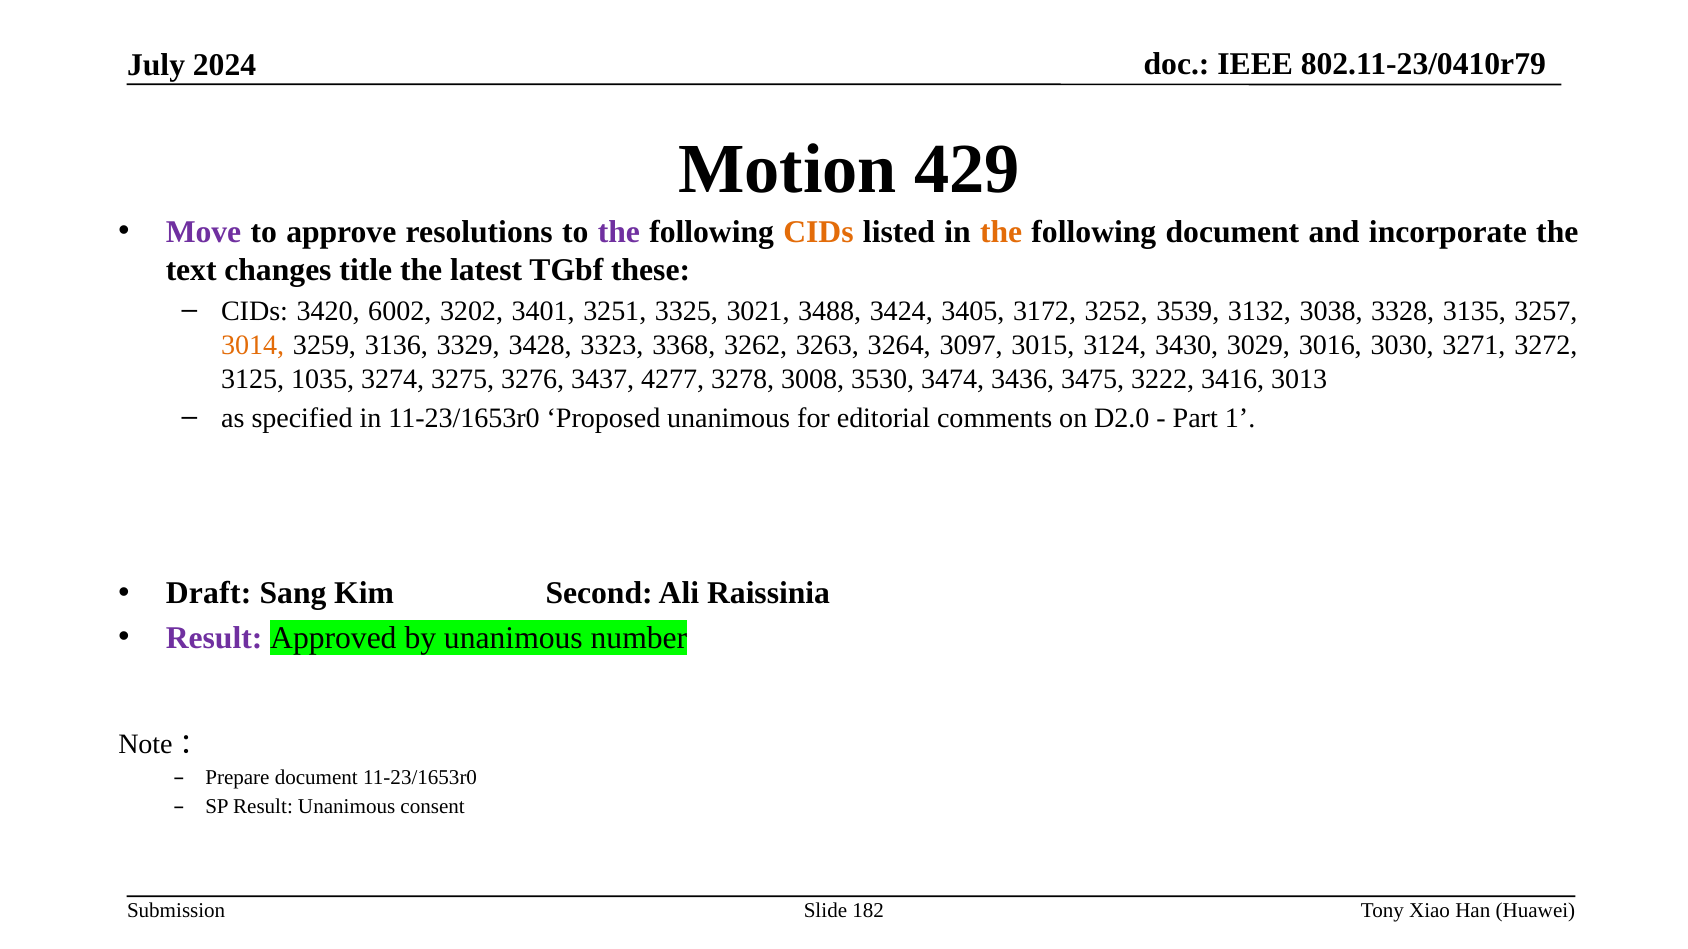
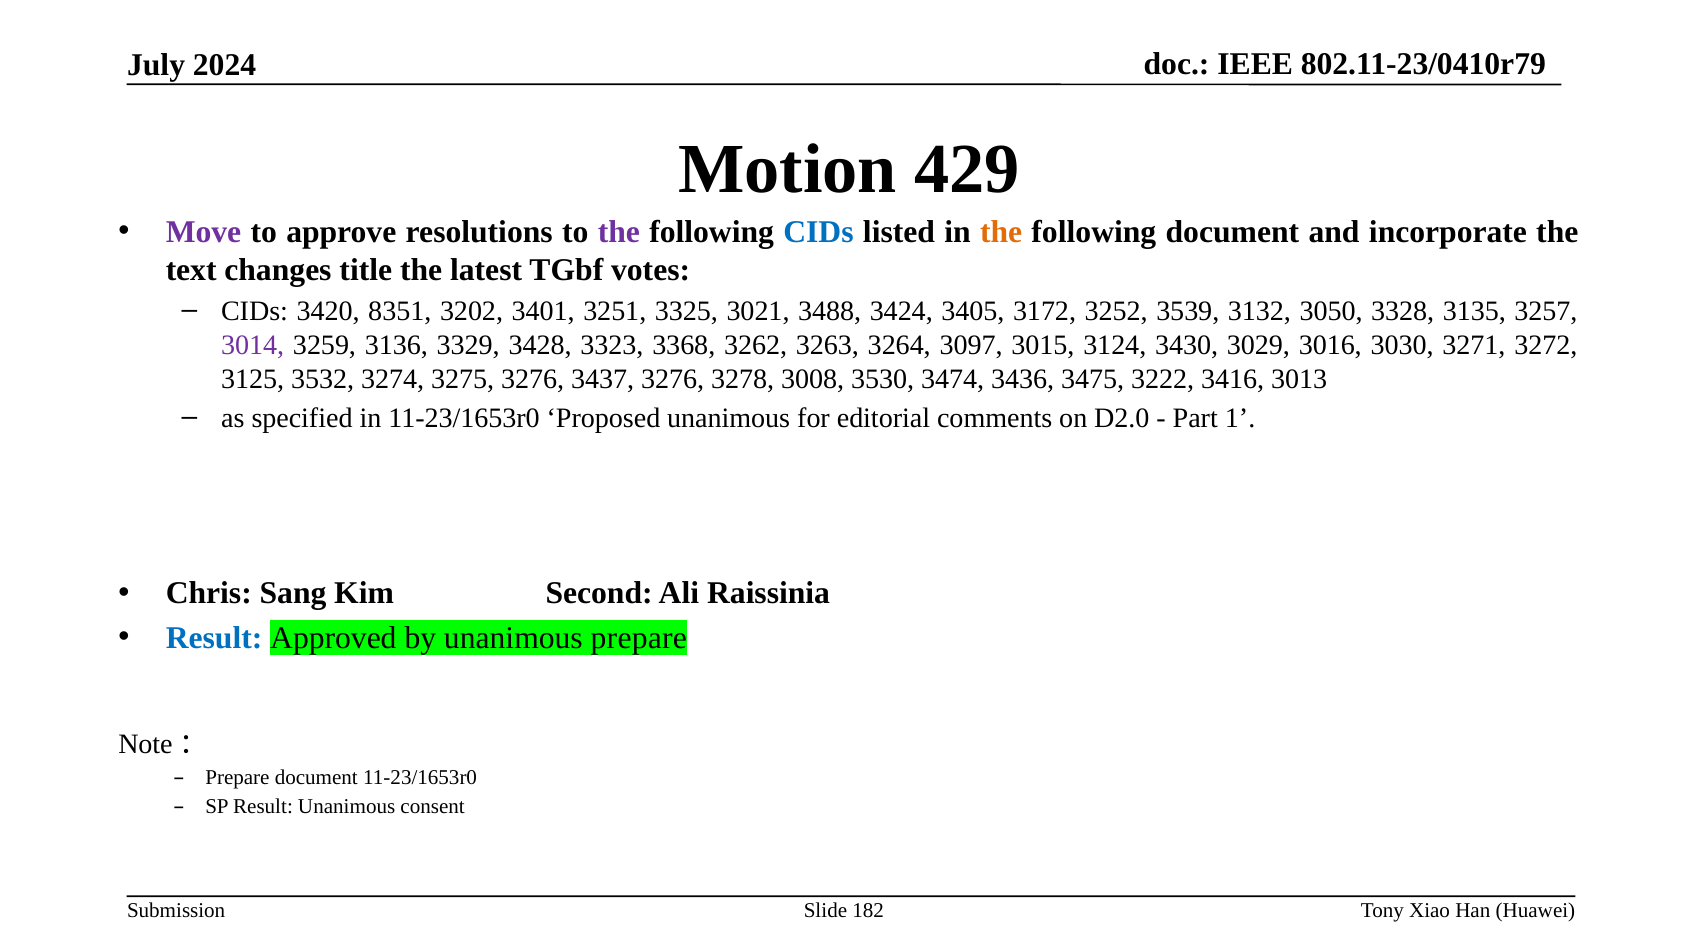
CIDs colour: orange -> blue (818, 232)
these: these -> votes (651, 270)
6002: 6002 -> 8351 (400, 312)
3038: 3038 -> 3050 (1331, 312)
3014 colour: orange -> purple (253, 345)
1035: 1035 -> 3532 (323, 379)
3437 4277: 4277 -> 3276 (673, 379)
Draft: Draft -> Chris (209, 594)
Result colour: purple -> blue (214, 638)
unanimous number: number -> prepare (639, 638)
